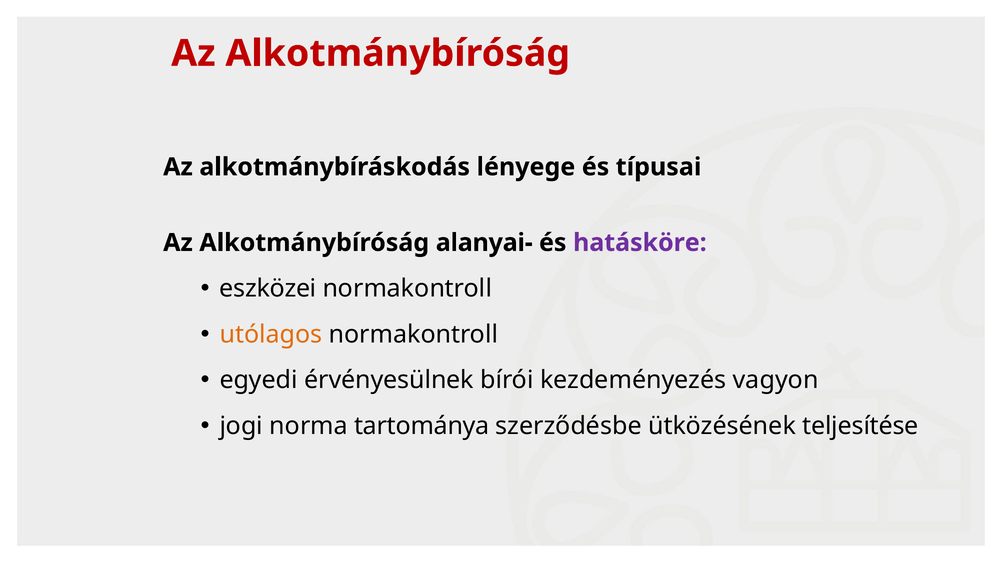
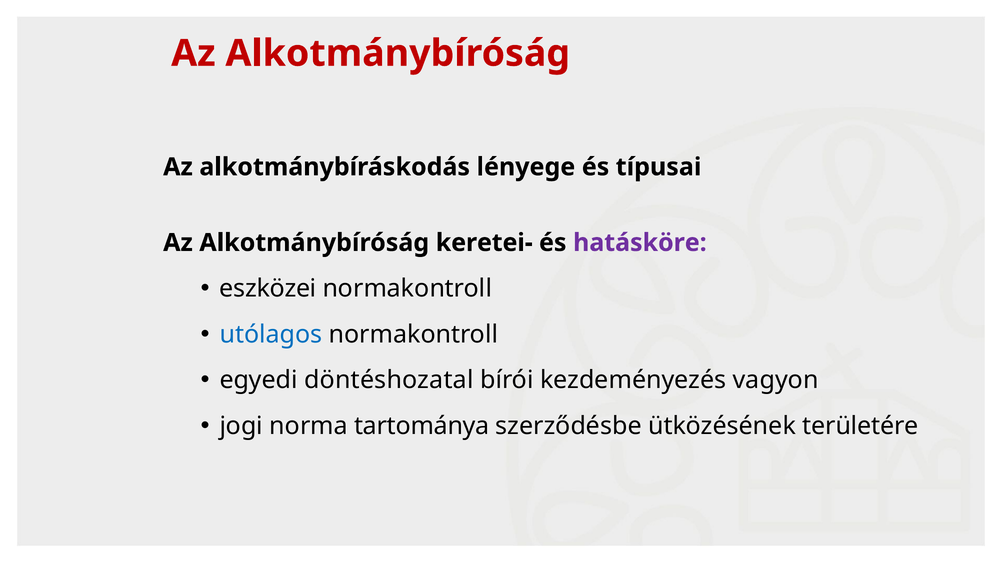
alanyai-: alanyai- -> keretei- (484, 243)
utólagos colour: orange -> blue (271, 335)
érvényesülnek: érvényesülnek -> döntéshozatal (389, 380)
teljesítése: teljesítése -> területére (860, 426)
